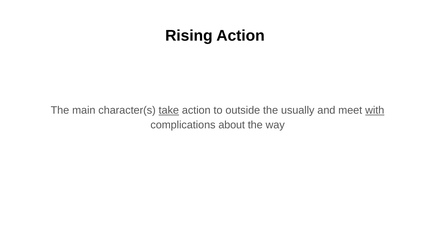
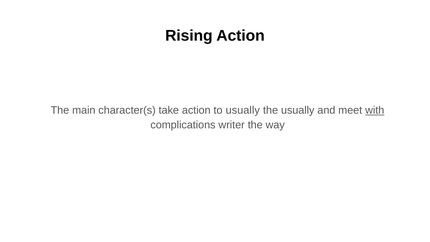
take underline: present -> none (169, 110)
to outside: outside -> usually (243, 110)
about: about -> writer (232, 125)
